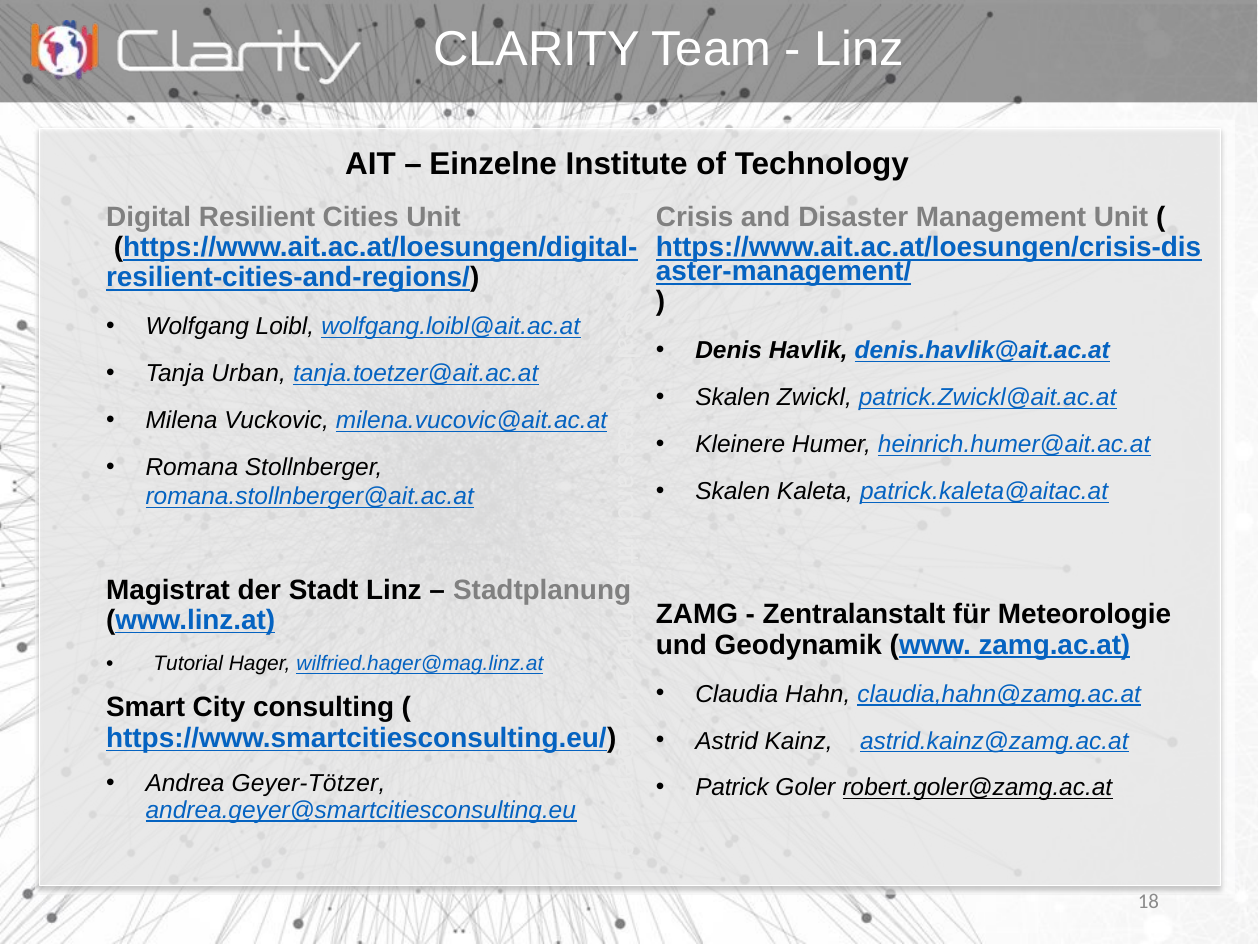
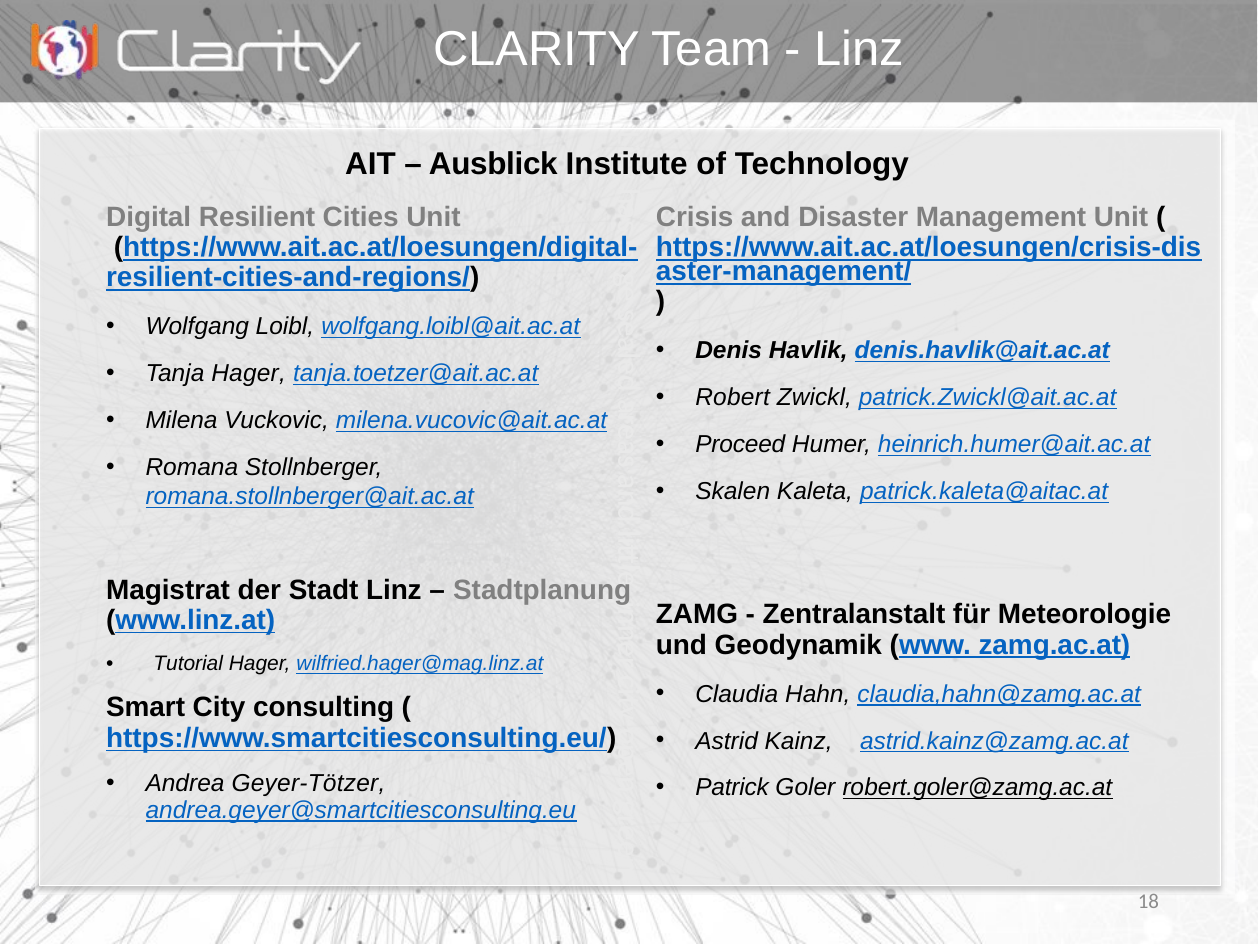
Einzelne: Einzelne -> Ausblick (493, 164)
Tanja Urban: Urban -> Hager (249, 373)
Skalen: Skalen -> Robert (733, 398)
Kleinere: Kleinere -> Proceed (740, 444)
